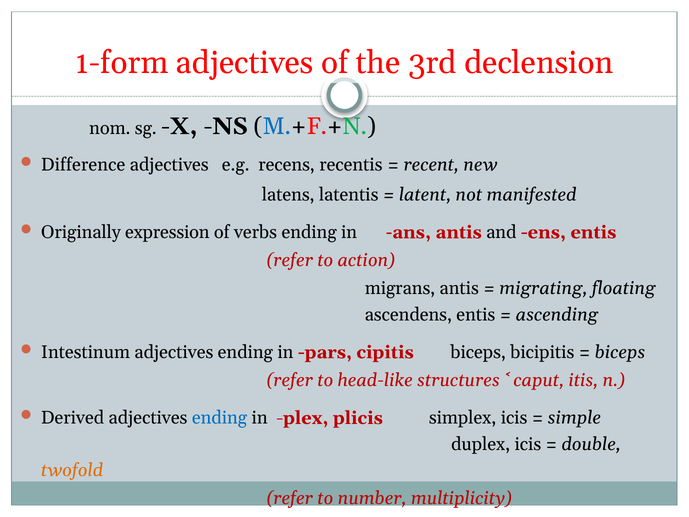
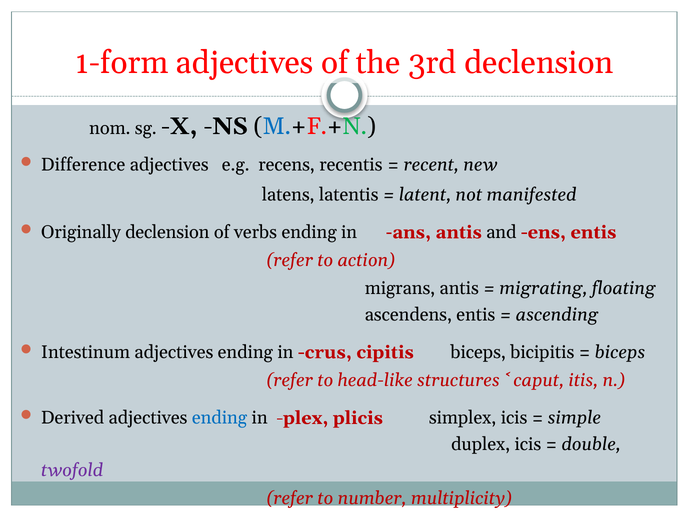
Originally expression: expression -> declension (167, 232)
pars: pars -> crus (325, 352)
twofold colour: orange -> purple (72, 470)
